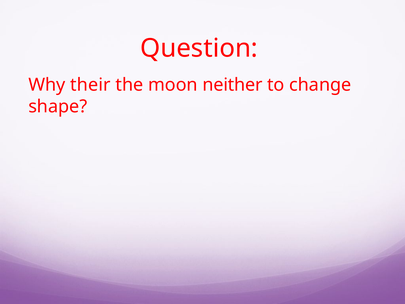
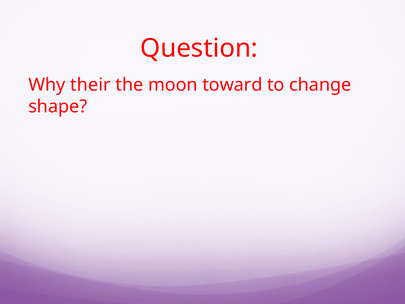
neither: neither -> toward (232, 85)
